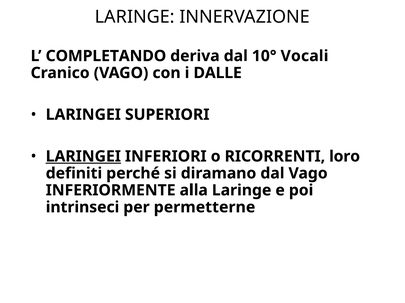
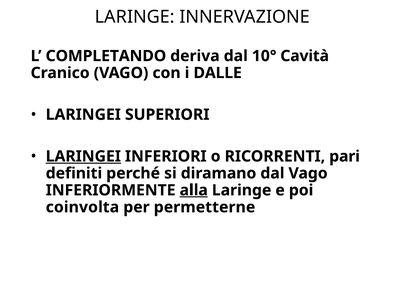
Vocali: Vocali -> Cavità (305, 56)
loro: loro -> pari (345, 157)
alla underline: none -> present (194, 191)
intrinseci: intrinseci -> coinvolta (82, 208)
